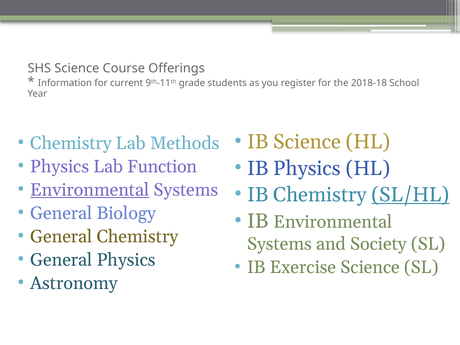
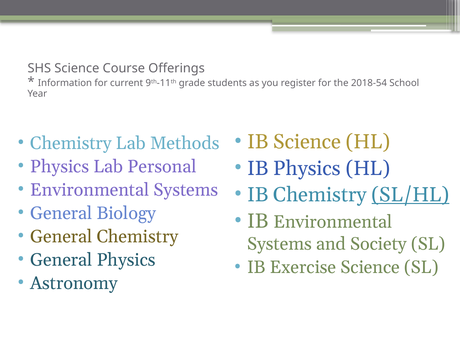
2018-18: 2018-18 -> 2018-54 (369, 83)
Function: Function -> Personal (162, 166)
Environmental underline: present -> none (90, 190)
